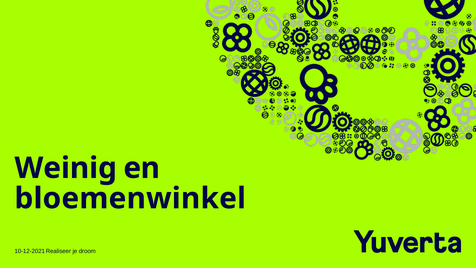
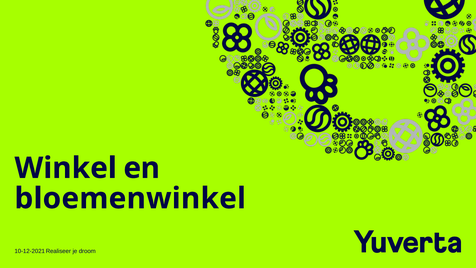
Weinig: Weinig -> Winkel (66, 168)
